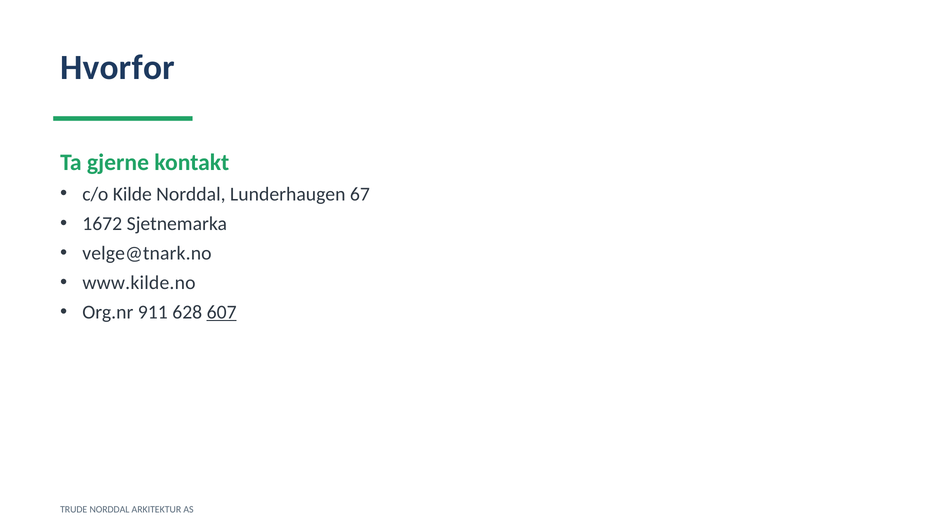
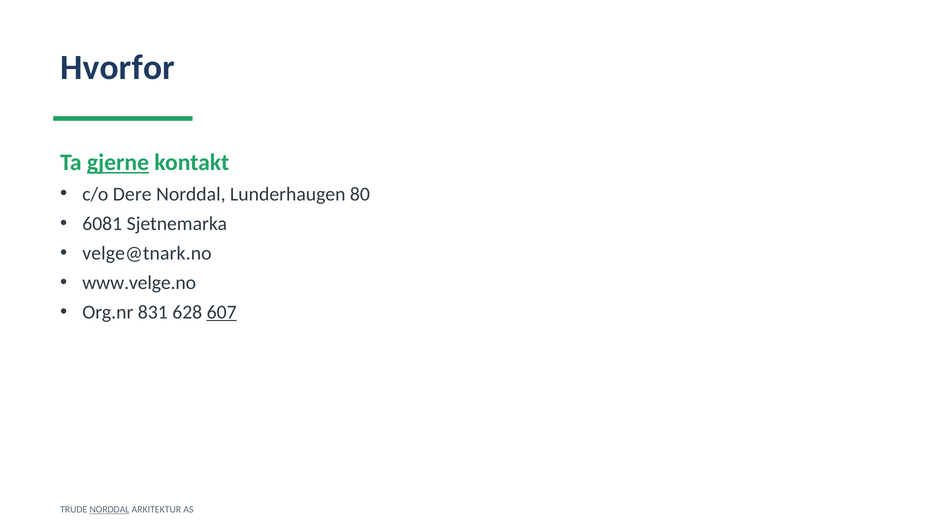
gjerne underline: none -> present (118, 163)
Kilde: Kilde -> Dere (132, 194)
67: 67 -> 80 (360, 194)
1672: 1672 -> 6081 (102, 224)
www.kilde.no: www.kilde.no -> www.velge.no (139, 283)
911: 911 -> 831 (153, 313)
NORDDAL underline: none -> present (109, 510)
